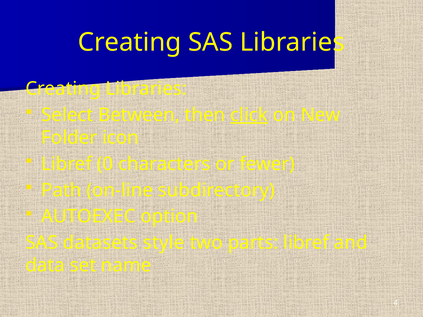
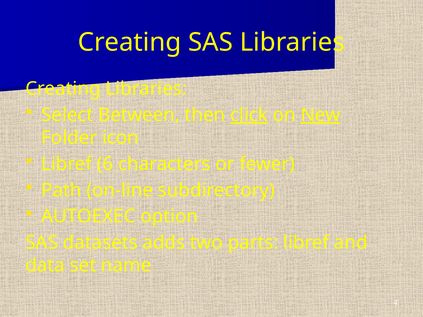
New underline: none -> present (320, 115)
0: 0 -> 6 (105, 164)
style: style -> adds (164, 243)
